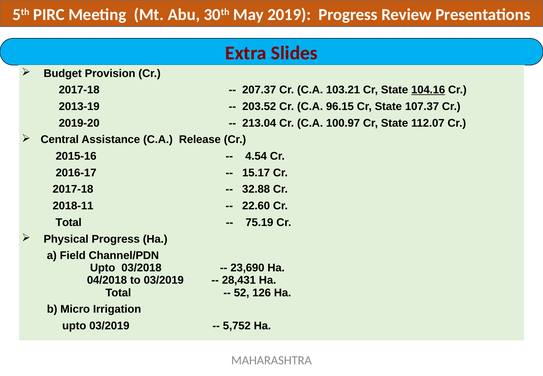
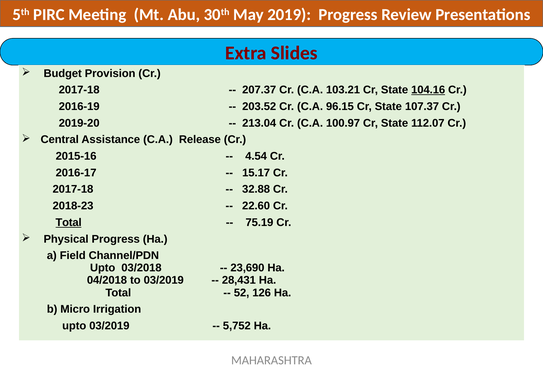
2013-19: 2013-19 -> 2016-19 (79, 106)
2018-11: 2018-11 -> 2018-23 (73, 206)
Total underline: none -> present (69, 222)
